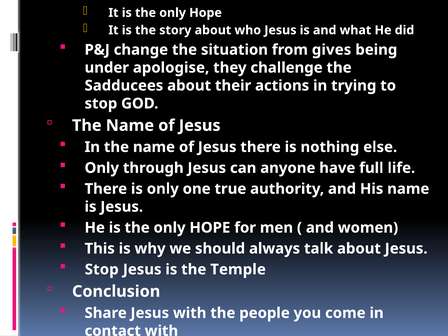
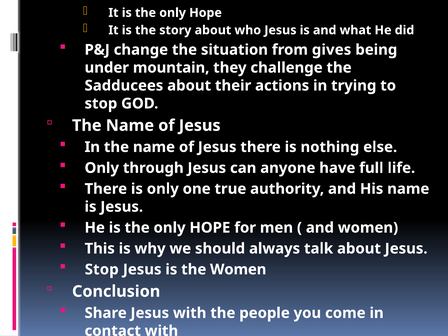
under apologise: apologise -> mountain (171, 68)
is the Temple: Temple -> Women (238, 269)
